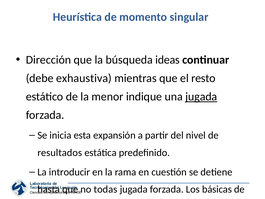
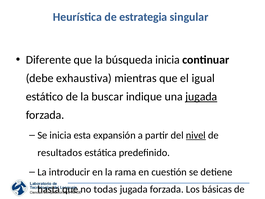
momento: momento -> estrategia (143, 17)
Dirección: Dirección -> Diferente (48, 60)
búsqueda ideas: ideas -> inicia (168, 60)
resto: resto -> igual (203, 78)
menor: menor -> buscar (107, 97)
nivel underline: none -> present (196, 135)
